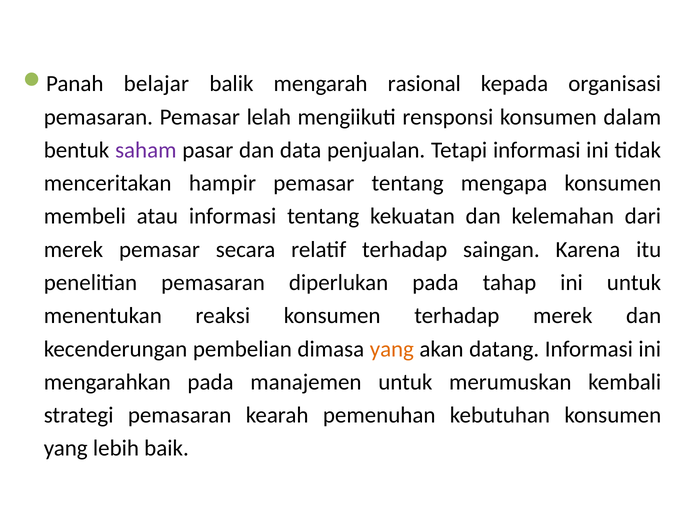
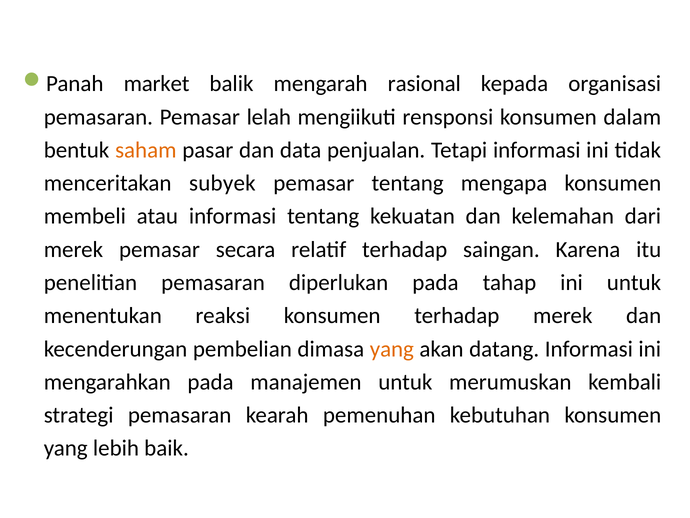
belajar: belajar -> market (157, 84)
saham colour: purple -> orange (146, 150)
hampir: hampir -> subyek (222, 183)
